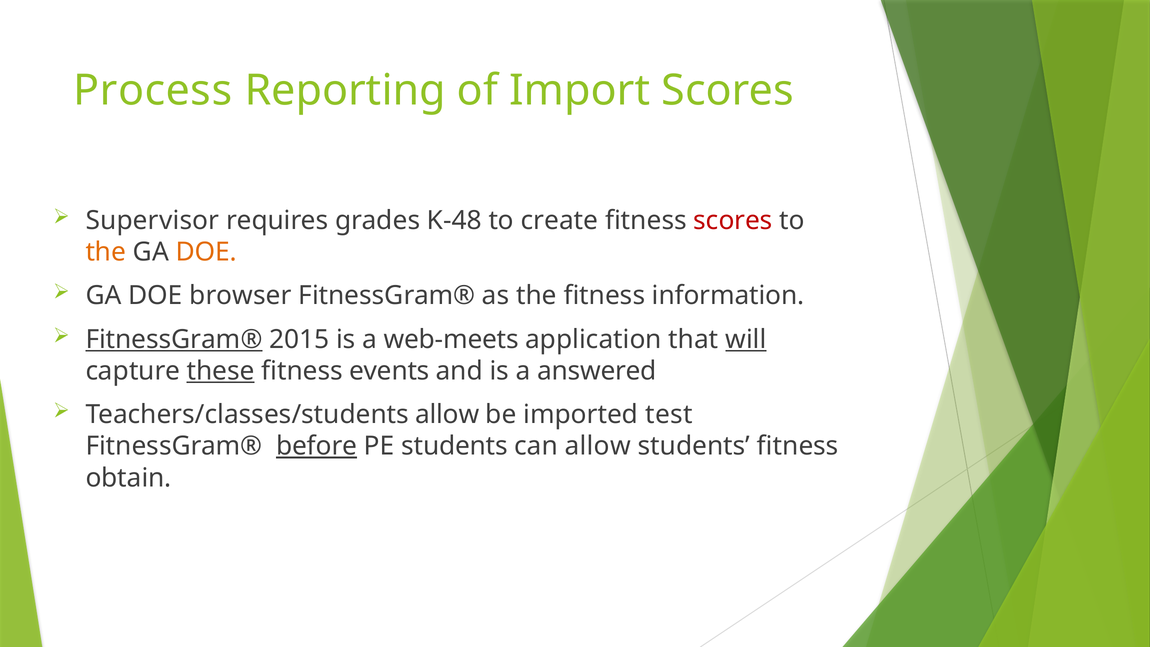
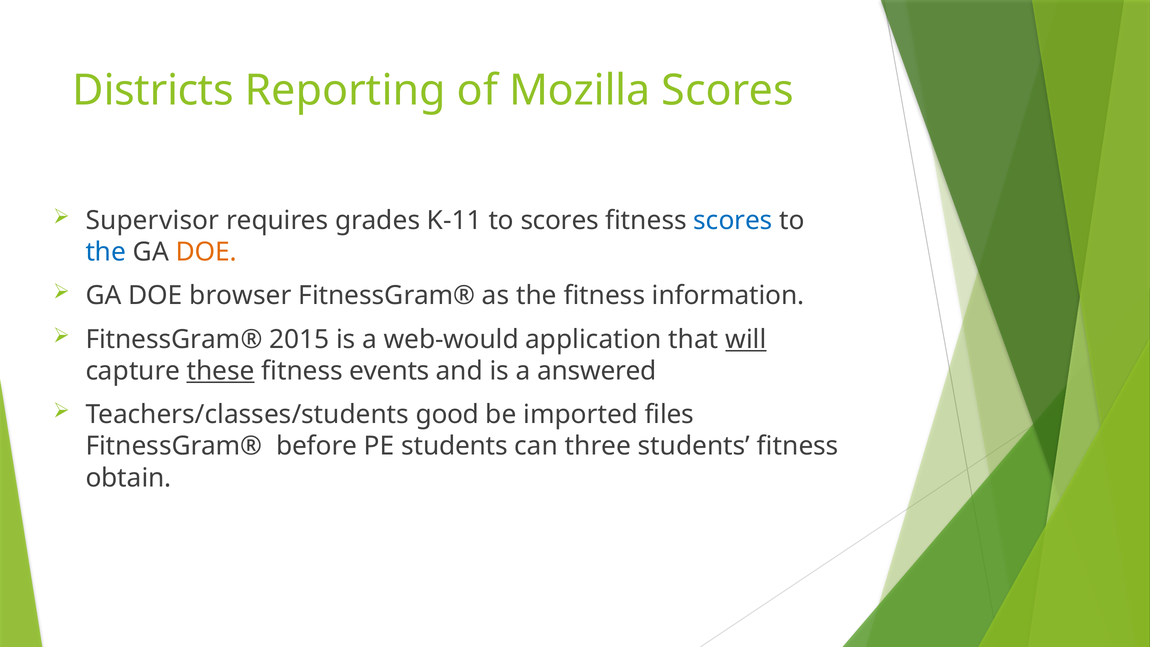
Process: Process -> Districts (153, 91)
Import: Import -> Mozilla (580, 91)
K-48: K-48 -> K-11 (454, 220)
to create: create -> scores (560, 220)
scores colour: red -> blue (733, 220)
the colour: orange -> blue (106, 252)
FitnessGram® underline: present -> none (174, 339)
web-meets: web-meets -> web-would (451, 339)
Teachers/classes/students allow: allow -> good (447, 415)
test: test -> files (669, 415)
before underline: present -> none (317, 446)
can allow: allow -> three (598, 446)
